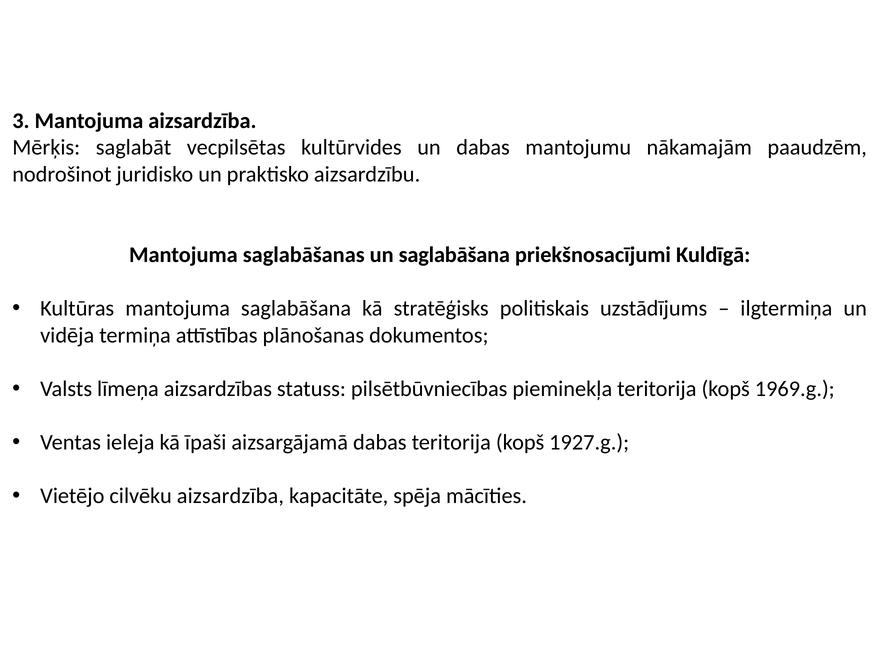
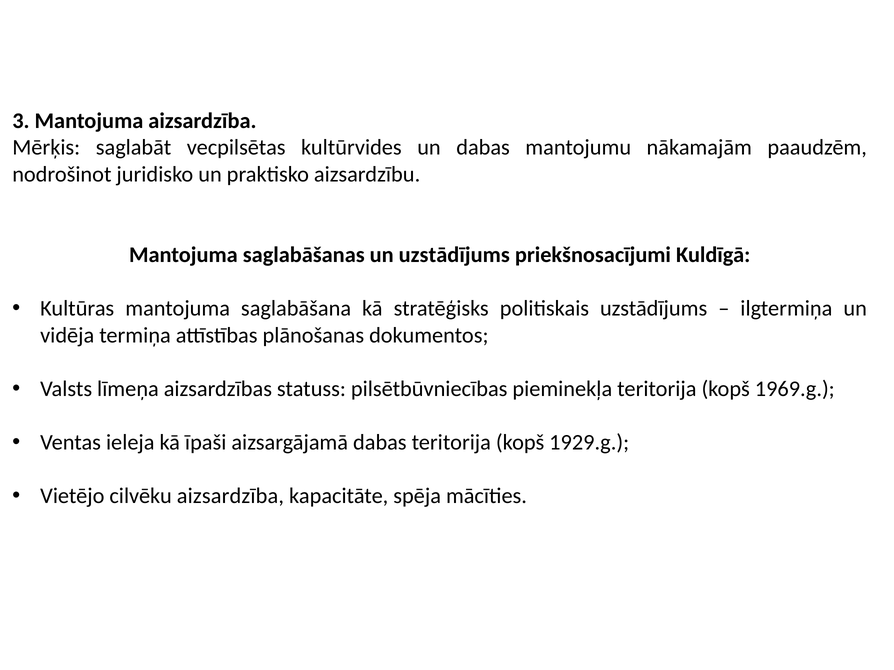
un saglabāšana: saglabāšana -> uzstādījums (454, 255)
1927.g: 1927.g -> 1929.g (589, 443)
